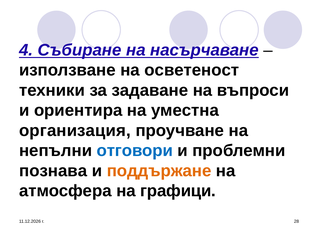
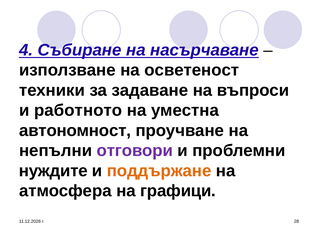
ориентира: ориентира -> работното (78, 111)
организация: организация -> автономност (75, 131)
отговори colour: blue -> purple (135, 151)
познава: познава -> нуждите (53, 171)
